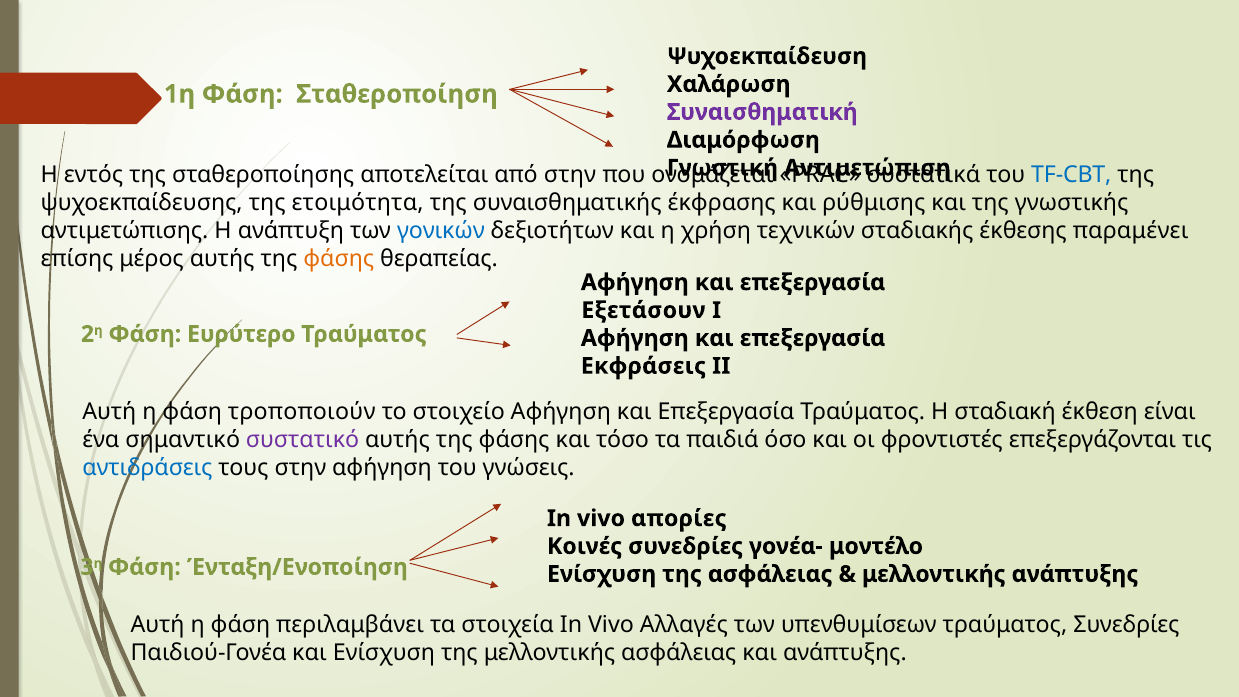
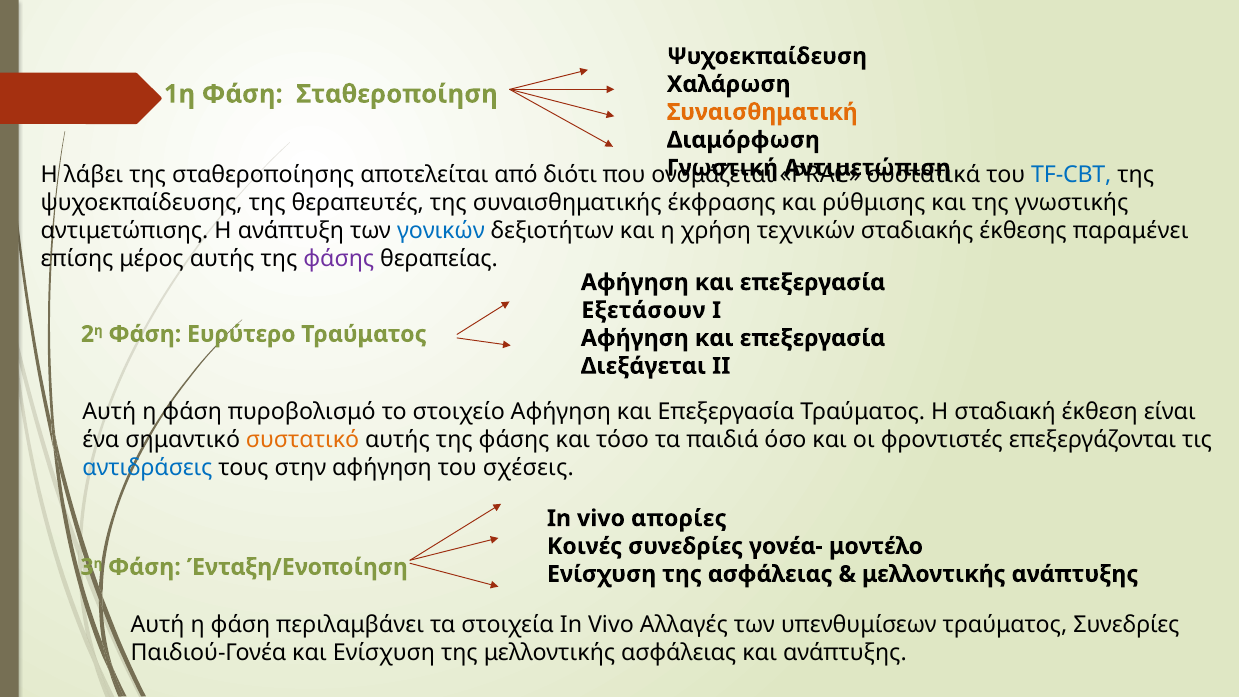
Συναισθηματική colour: purple -> orange (762, 112)
εντός: εντός -> λάβει (93, 175)
από στην: στην -> διότι (570, 175)
ετοιμότητα: ετοιμότητα -> θεραπευτές (358, 203)
φάσης colour: orange -> purple (339, 259)
Εκφράσεις: Εκφράσεις -> Διεξάγεται (644, 366)
τροποποιούν: τροποποιούν -> πυροβολισμό (302, 412)
συστατικό colour: purple -> orange (303, 440)
γνώσεις: γνώσεις -> σχέσεις (528, 468)
